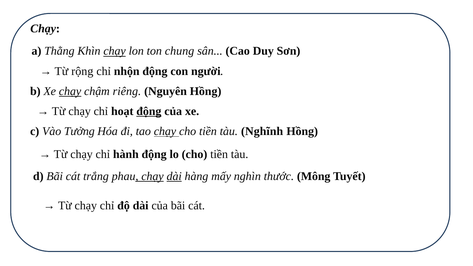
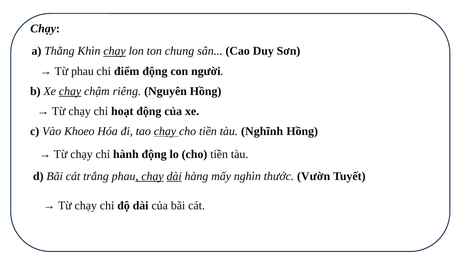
Từ rộng: rộng -> phau (82, 71)
nhộn: nhộn -> điểm (127, 71)
động underline: present -> none (149, 111)
Tưởng: Tưởng -> Khoeo (79, 131)
Mông: Mông -> Vườn (314, 176)
